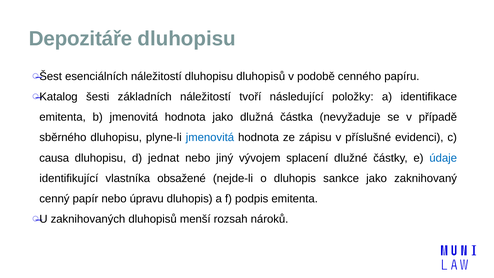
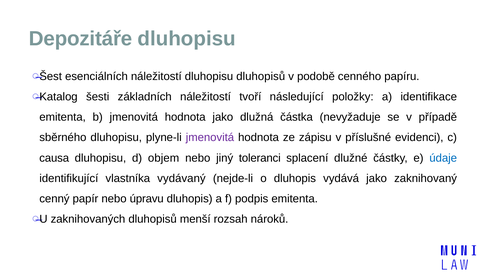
jmenovitá colour: blue -> purple (210, 138)
jednat: jednat -> objem (164, 158)
vývojem: vývojem -> toleranci (260, 158)
obsažené: obsažené -> vydávaný (181, 178)
sankce: sankce -> vydává (341, 178)
